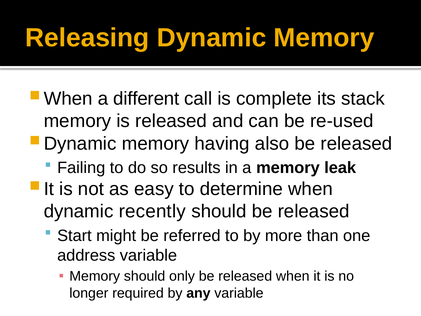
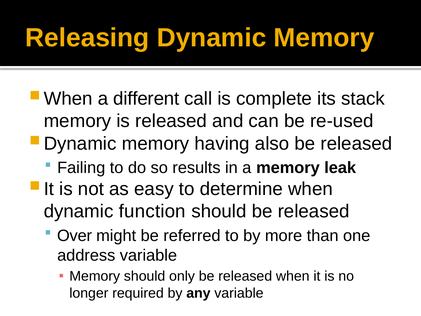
recently: recently -> function (152, 211)
Start: Start -> Over (75, 235)
